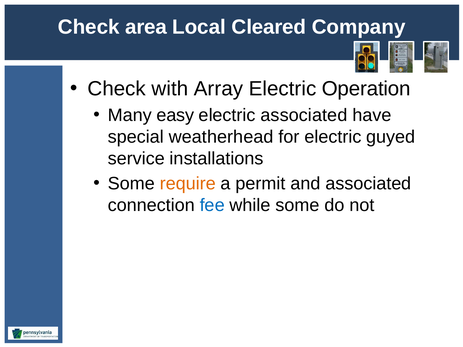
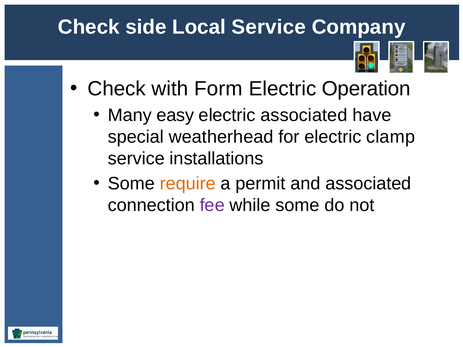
area: area -> side (146, 27)
Local Cleared: Cleared -> Service (269, 27)
Array: Array -> Form (218, 89)
guyed: guyed -> clamp (391, 137)
fee colour: blue -> purple (212, 205)
